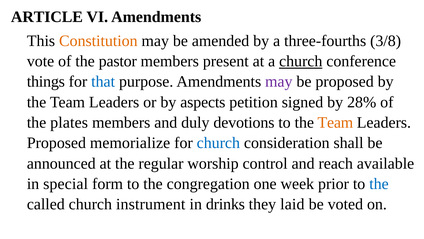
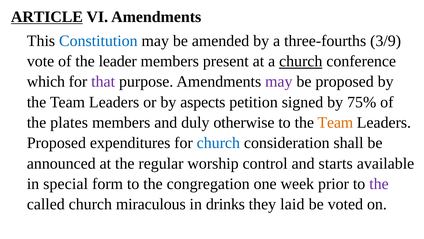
ARTICLE underline: none -> present (47, 17)
Constitution colour: orange -> blue (98, 41)
3/8: 3/8 -> 3/9 (386, 41)
pastor: pastor -> leader (118, 61)
things: things -> which (46, 82)
that colour: blue -> purple (103, 82)
28%: 28% -> 75% (362, 102)
devotions: devotions -> otherwise (244, 122)
memorialize: memorialize -> expenditures (130, 143)
reach: reach -> starts (336, 163)
the colour: blue -> purple (379, 184)
instrument: instrument -> miraculous (151, 204)
